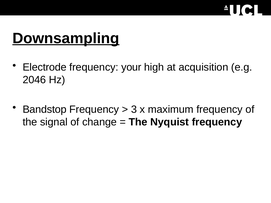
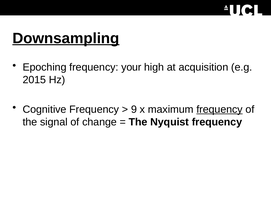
Electrode: Electrode -> Epoching (45, 67)
2046: 2046 -> 2015 (34, 80)
Bandstop: Bandstop -> Cognitive (45, 110)
3: 3 -> 9 (134, 110)
frequency underline: none -> present (220, 110)
